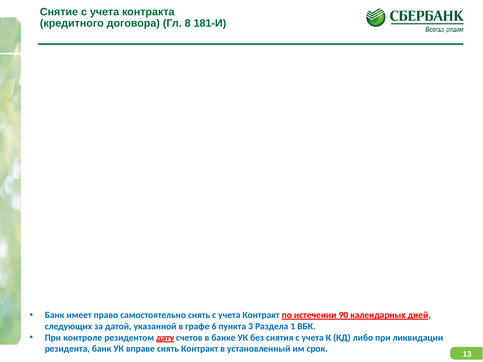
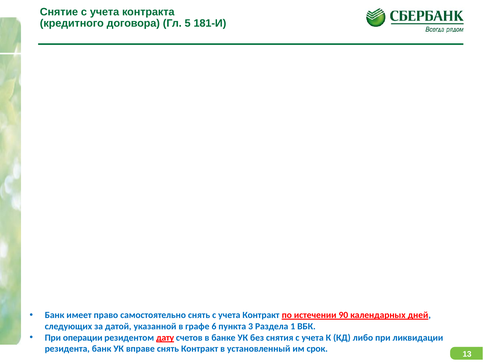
8: 8 -> 5 (188, 23)
контроле: контроле -> операции (83, 338)
